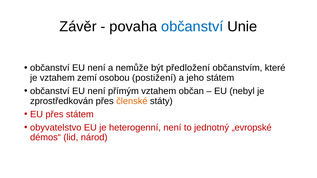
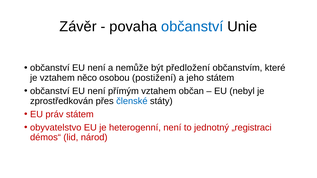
zemí: zemí -> něco (87, 78)
členské colour: orange -> blue (132, 101)
EU přes: přes -> práv (54, 114)
„evropské: „evropské -> „registraci (252, 128)
